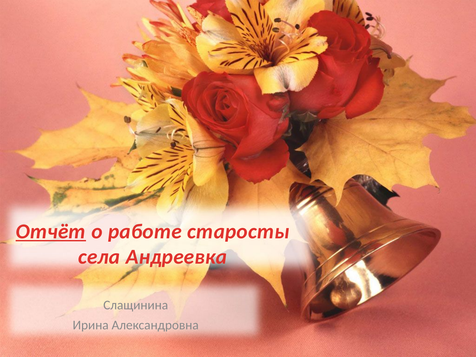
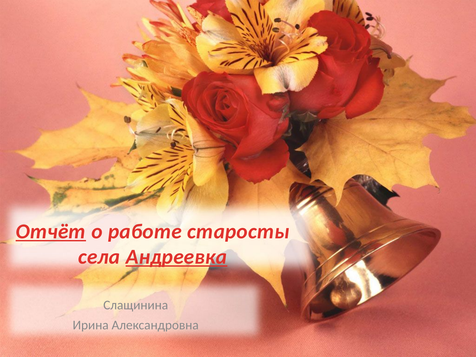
Андреевка underline: none -> present (176, 257)
